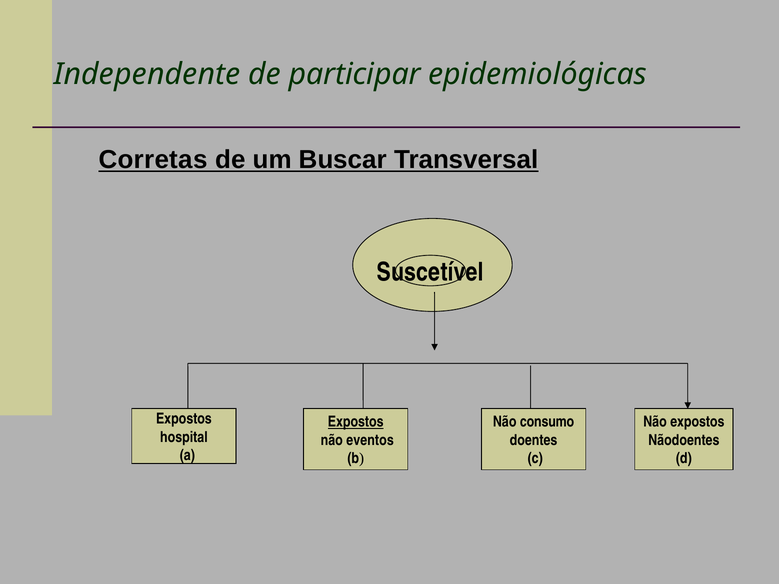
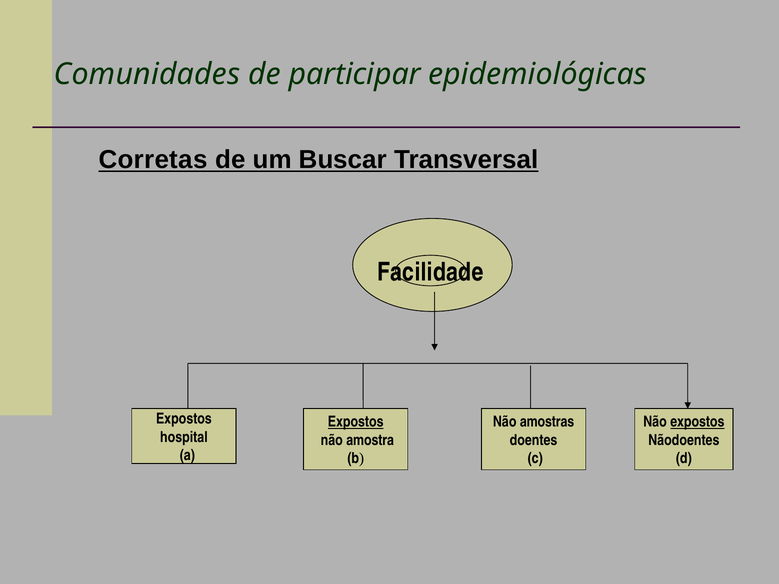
Independente: Independente -> Comunidades (147, 74)
Suscetível: Suscetível -> Facilidade (430, 272)
consumo: consumo -> amostras (547, 422)
expostos underline: none -> present (697, 422)
eventos: eventos -> amostra (370, 440)
